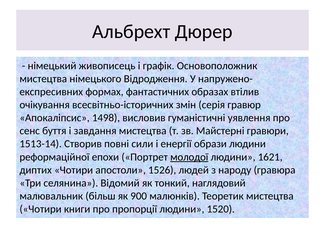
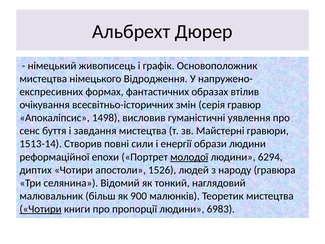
1621: 1621 -> 6294 (270, 157)
Чотири underline: none -> present (41, 209)
1520: 1520 -> 6983 (221, 209)
